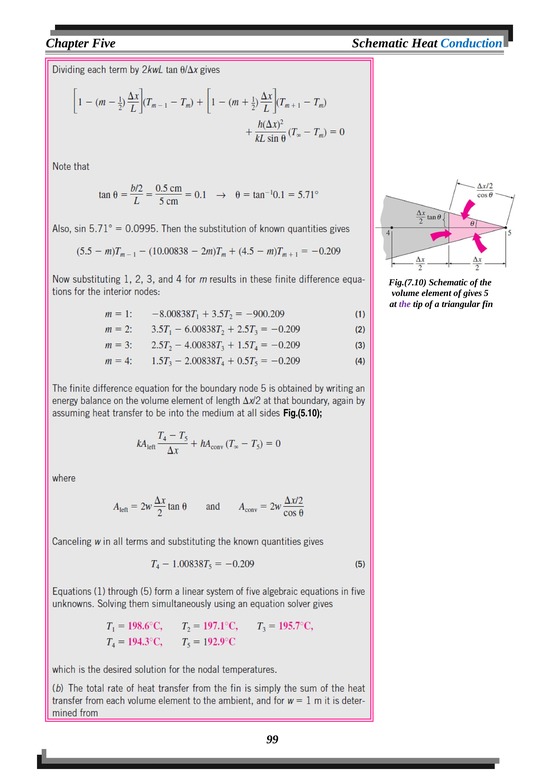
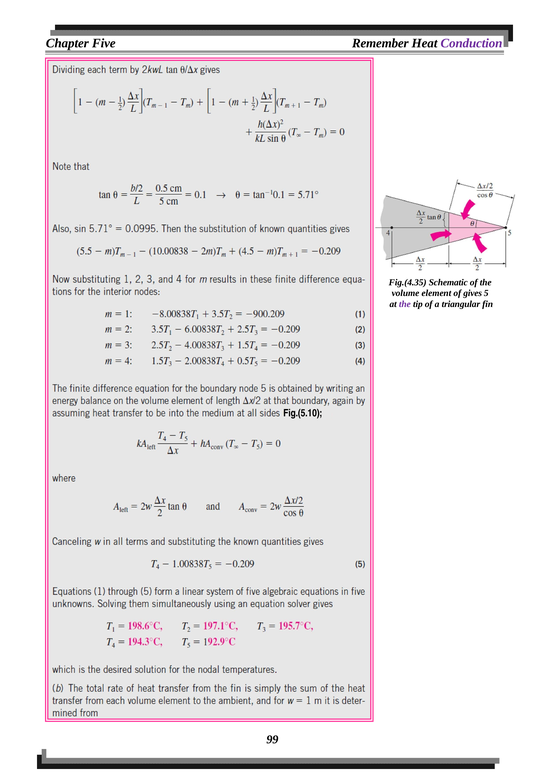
Five Schematic: Schematic -> Remember (380, 43)
Conduction colour: blue -> purple (471, 43)
Fig.(7.10: Fig.(7.10 -> Fig.(4.35 (408, 282)
